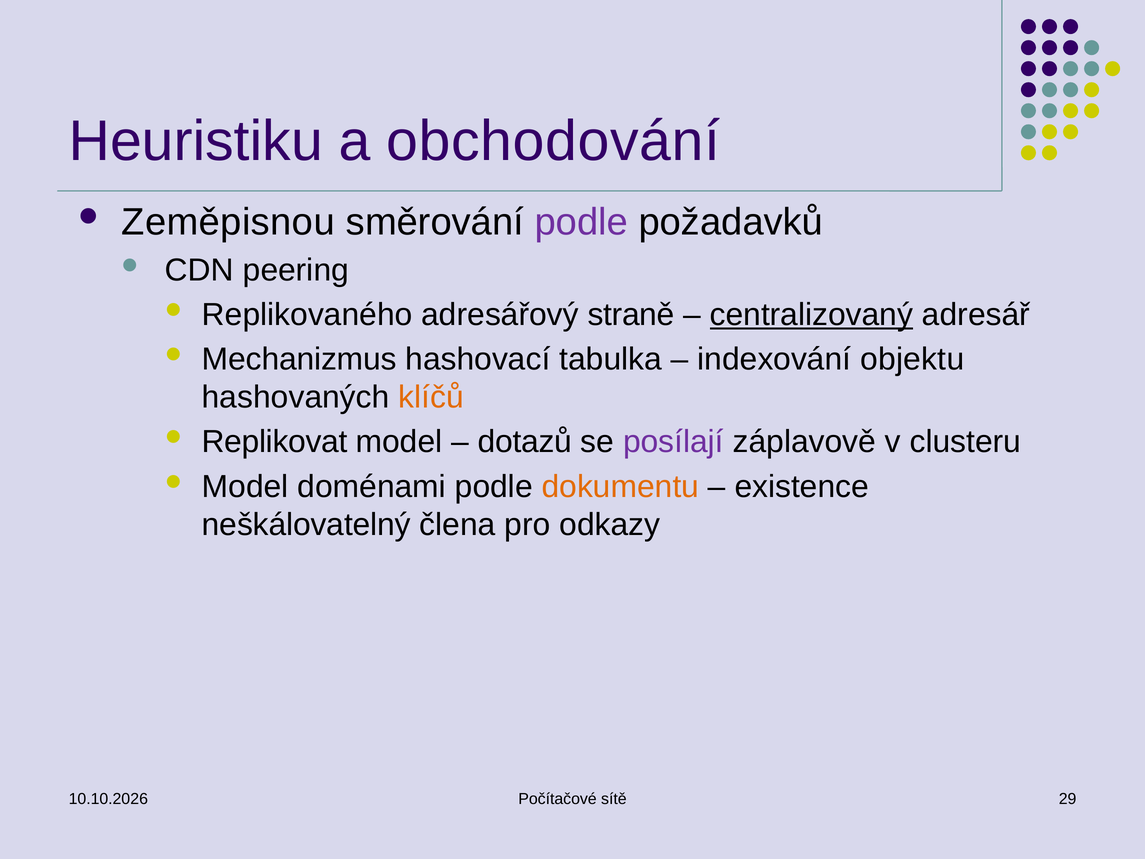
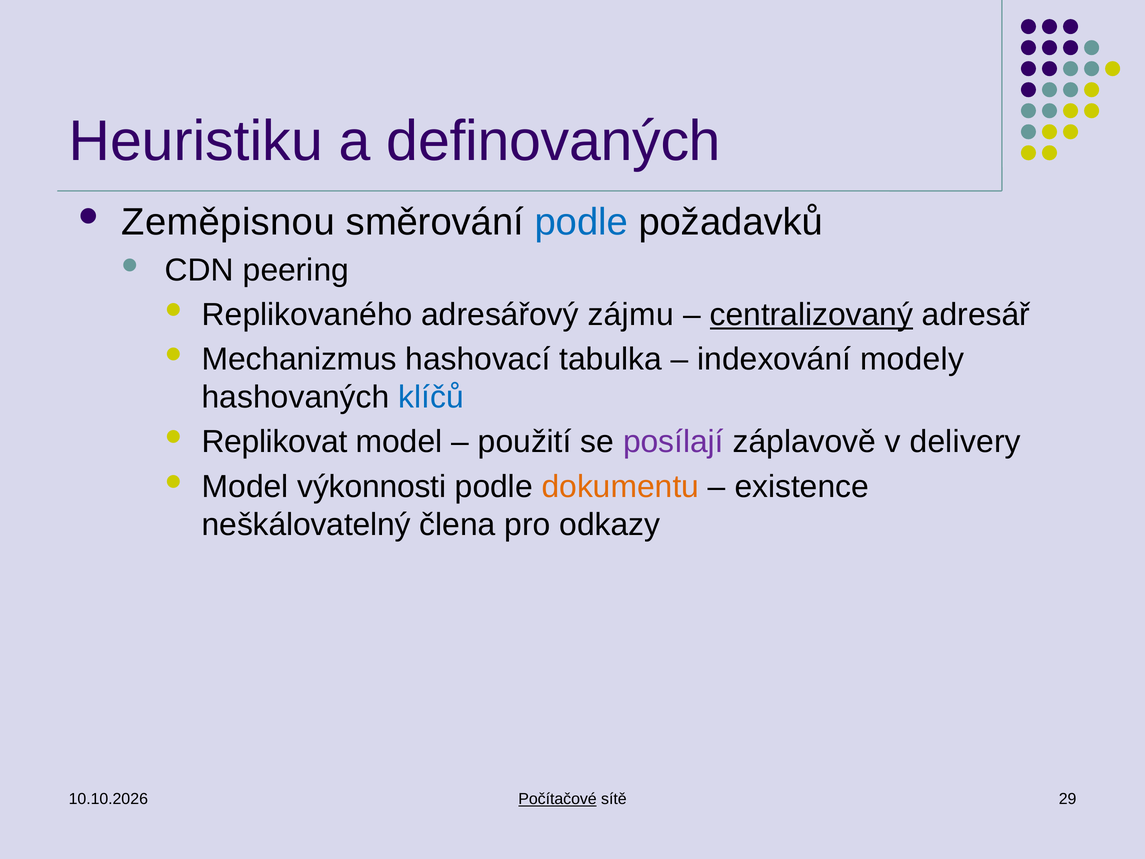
obchodování: obchodování -> definovaných (554, 141)
podle colour: purple -> blue (581, 222)
straně: straně -> zájmu (631, 315)
objektu: objektu -> modely (912, 359)
klíčů colour: orange -> blue (431, 397)
dotazů: dotazů -> použití (525, 442)
clusteru: clusteru -> delivery (965, 442)
doménami: doménami -> výkonnosti (372, 486)
Počítačové underline: none -> present (558, 799)
